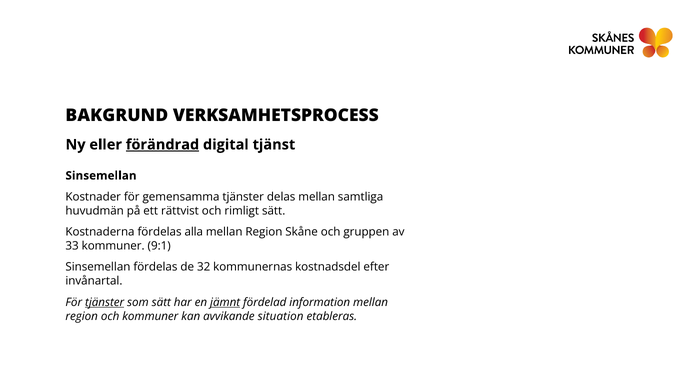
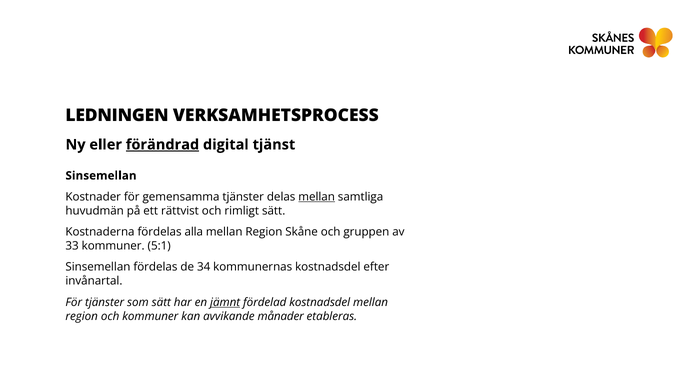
BAKGRUND: BAKGRUND -> LEDNINGEN (117, 115)
mellan underline: none -> present (317, 197)
9:1: 9:1 -> 5:1 (159, 246)
32: 32 -> 34 (204, 267)
tjänster underline: present -> none (105, 302)
fördelad information: information -> kostnadsdel (320, 302)
situation: situation -> månader (281, 316)
